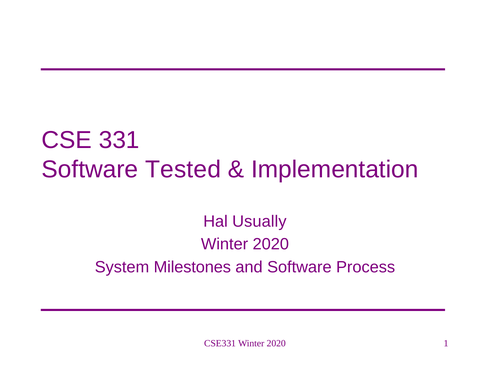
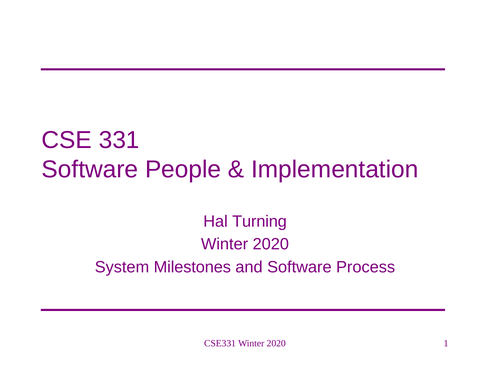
Tested: Tested -> People (183, 170)
Usually: Usually -> Turning (260, 222)
